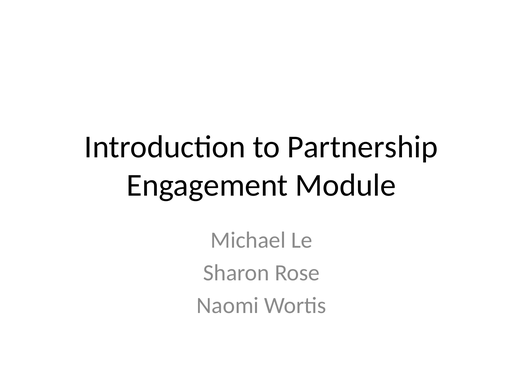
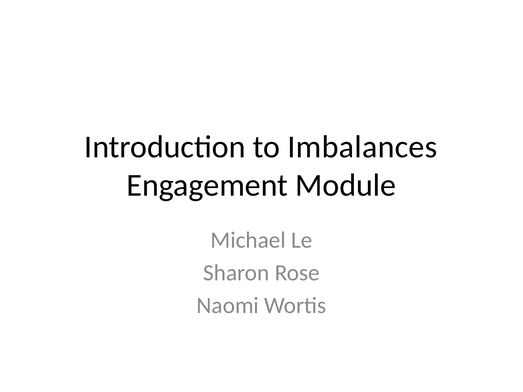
Partnership: Partnership -> Imbalances (362, 147)
